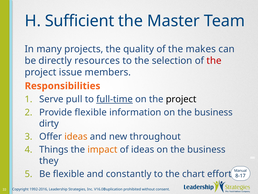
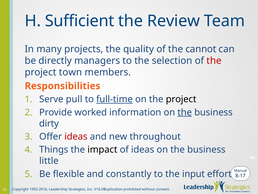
Master: Master -> Review (174, 21)
makes: makes -> cannot (201, 49)
resources: resources -> managers (97, 61)
issue: issue -> town (71, 72)
Provide flexible: flexible -> worked (91, 112)
the underline: none -> present (185, 112)
ideas colour: orange -> red (76, 136)
impact colour: orange -> black (102, 149)
they: they -> little (49, 160)
chart: chart -> input (193, 173)
